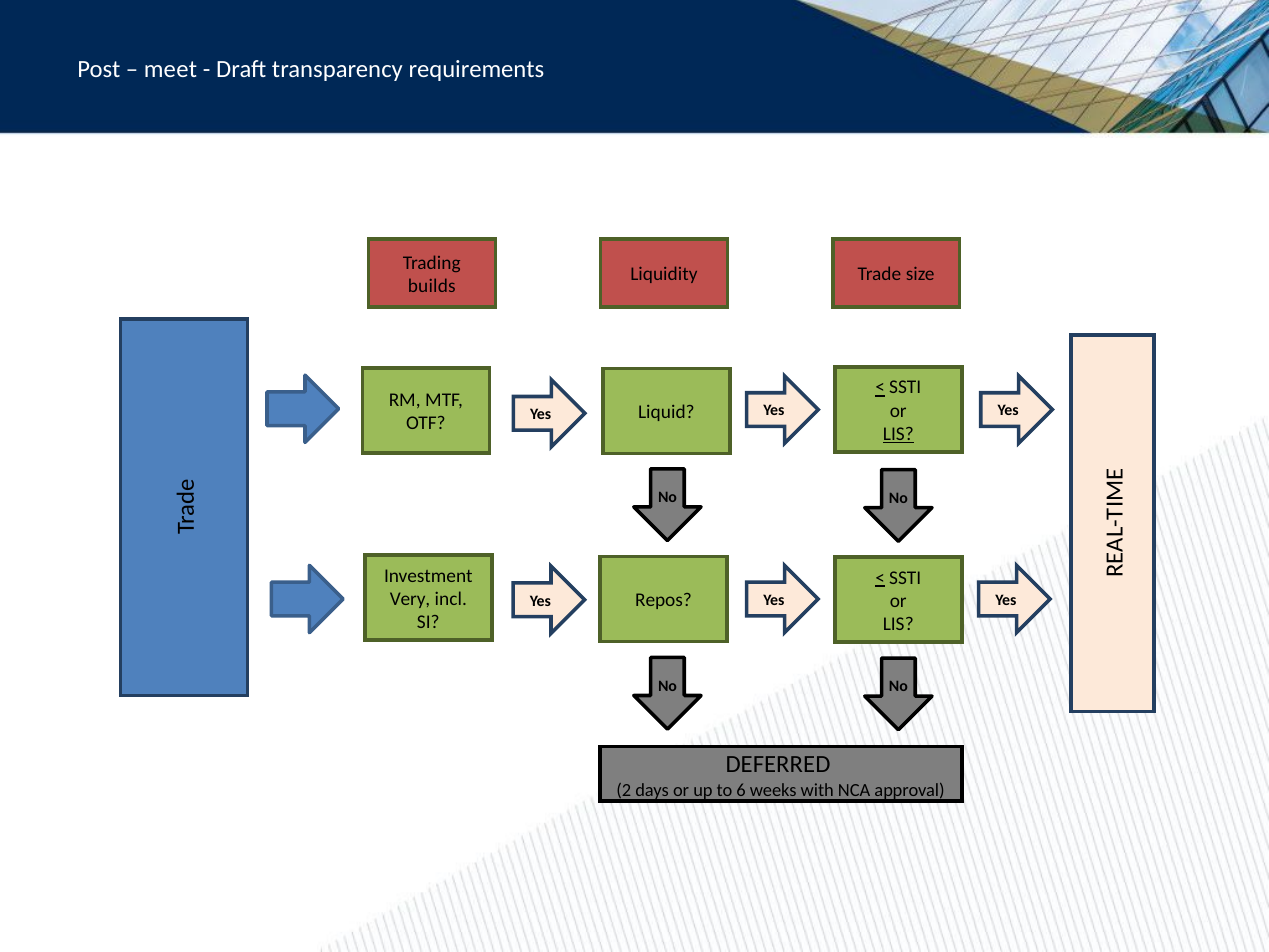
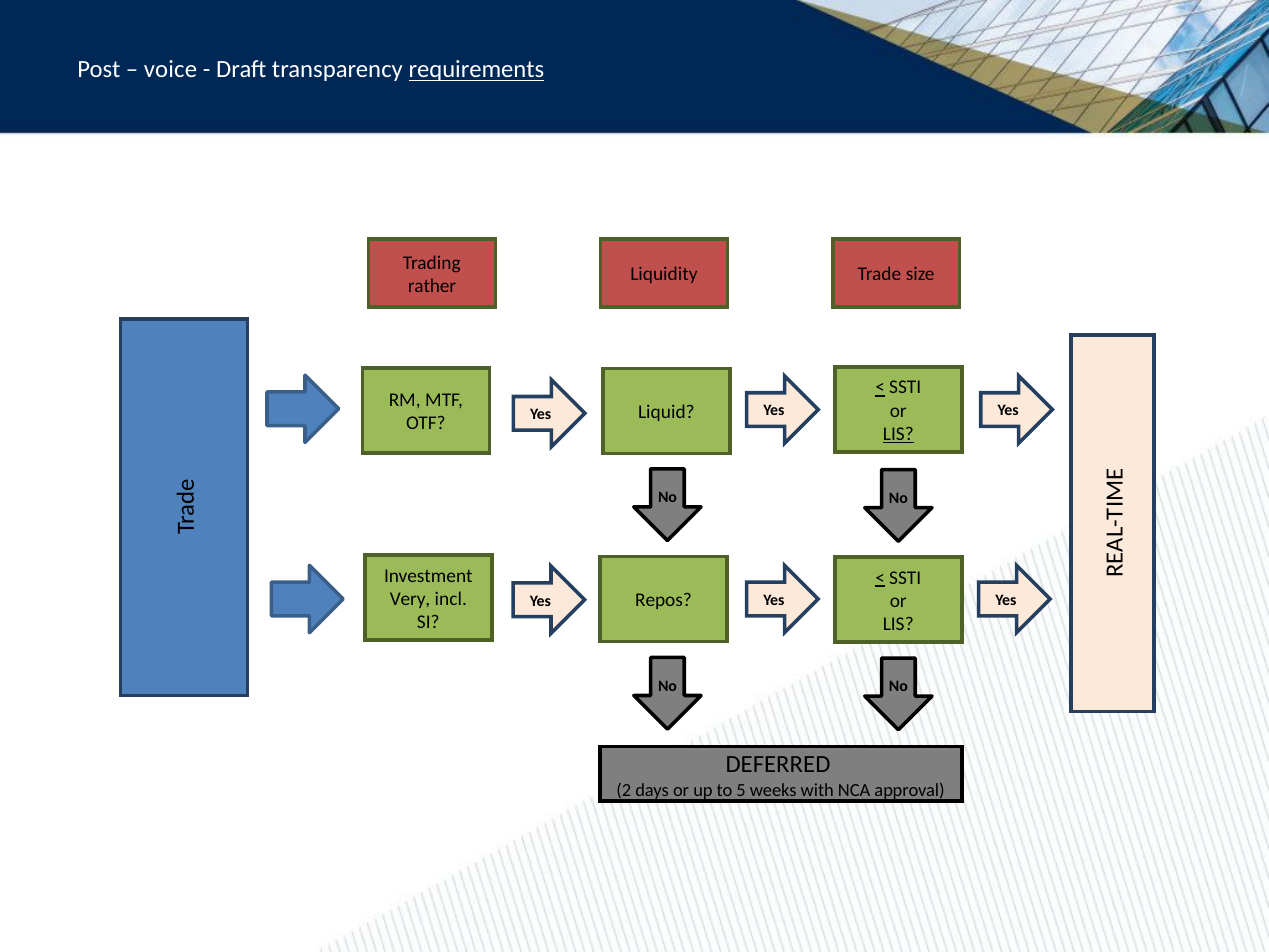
meet: meet -> voice (170, 70)
requirements underline: none -> present (476, 70)
builds: builds -> rather (432, 286)
6: 6 -> 5 (741, 790)
